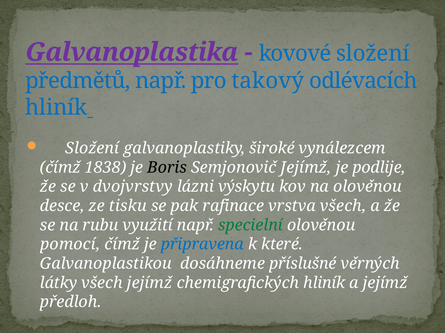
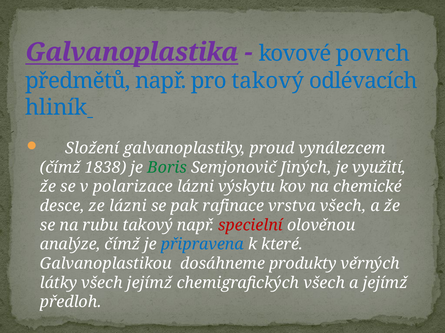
kovové složení: složení -> povrch (373, 54)
široké: široké -> proud (272, 149)
Boris colour: black -> green (167, 168)
Semjonovič Jejímž: Jejímž -> Jiných (306, 168)
podlije: podlije -> využití (379, 168)
dvojvrstvy: dvojvrstvy -> polarizace (133, 187)
na olověnou: olověnou -> chemické (367, 187)
ze tisku: tisku -> lázni (128, 206)
rubu využití: využití -> takový (148, 226)
specielní colour: green -> red (251, 226)
pomocí: pomocí -> analýze (70, 245)
příslušné: příslušné -> produkty (303, 264)
chemigrafických hliník: hliník -> všech (324, 283)
